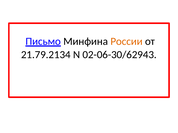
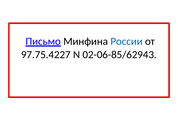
России colour: orange -> blue (127, 41)
21.79.2134: 21.79.2134 -> 97.75.4227 (46, 55)
02-06-30/62943: 02-06-30/62943 -> 02-06-85/62943 (120, 55)
